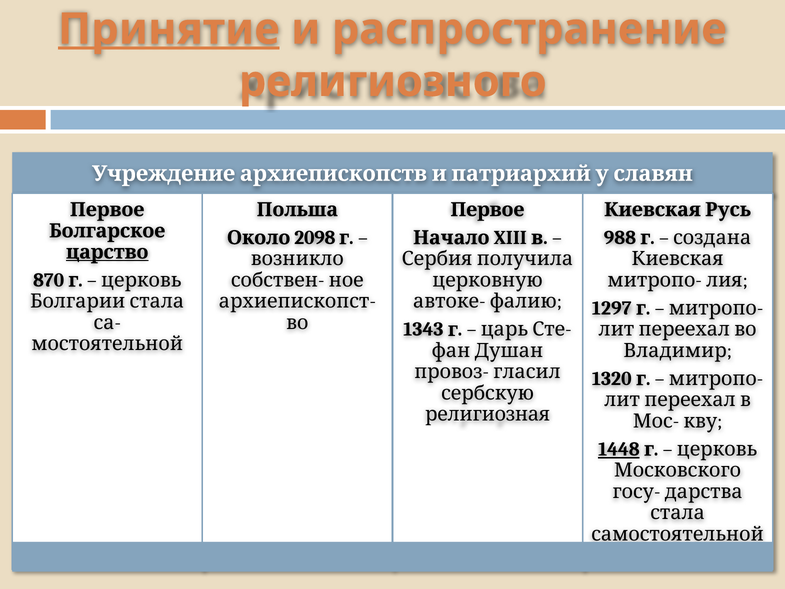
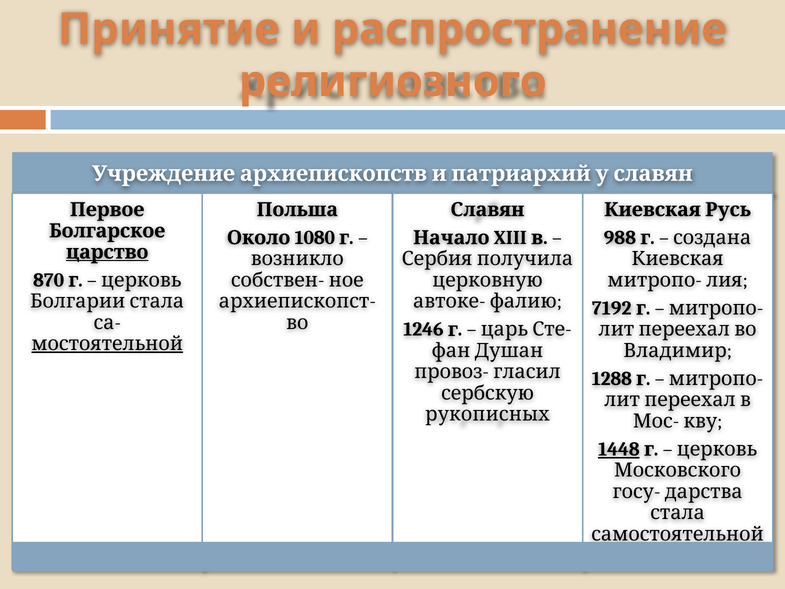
Принятие underline: present -> none (169, 29)
Первое: Первое -> Славян (487, 210)
2098: 2098 -> 1080 (315, 238)
1297: 1297 -> 7192 (612, 308)
1343: 1343 -> 1246 (423, 329)
мостоятельной underline: none -> present (107, 344)
1320: 1320 -> 1288 (612, 379)
религиозная: религиозная -> рукописных (487, 414)
